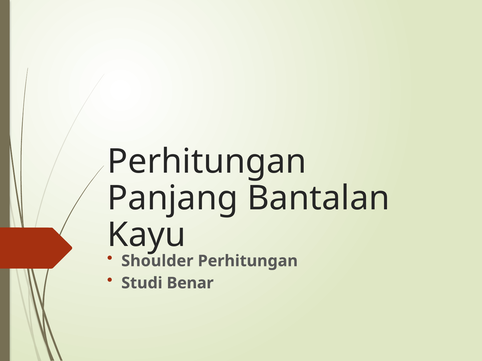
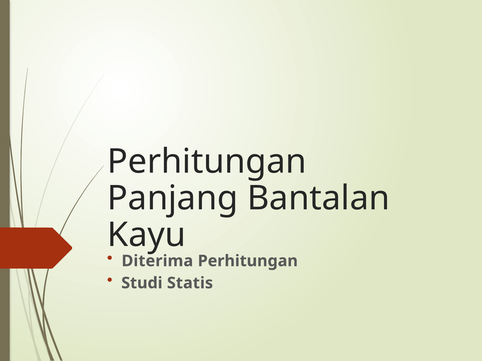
Shoulder: Shoulder -> Diterima (157, 261)
Benar: Benar -> Statis (190, 283)
